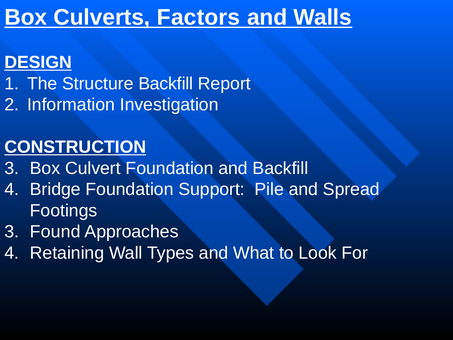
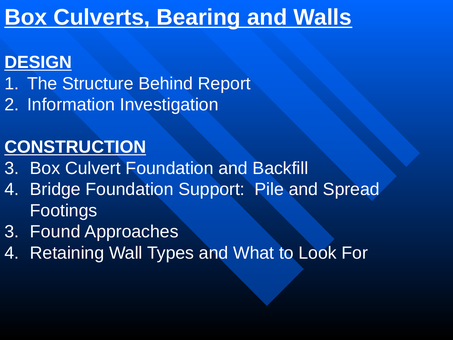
Factors: Factors -> Bearing (199, 17)
Structure Backfill: Backfill -> Behind (166, 84)
